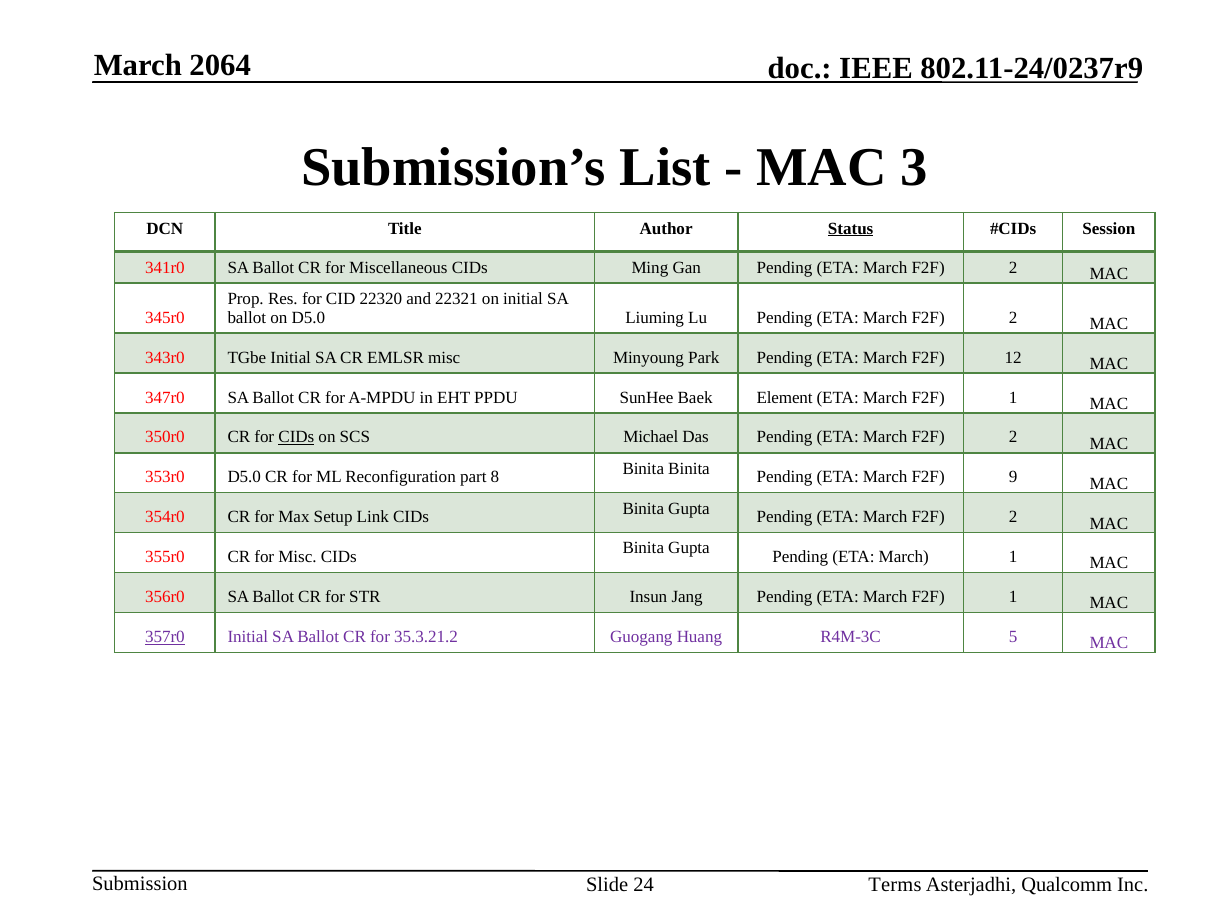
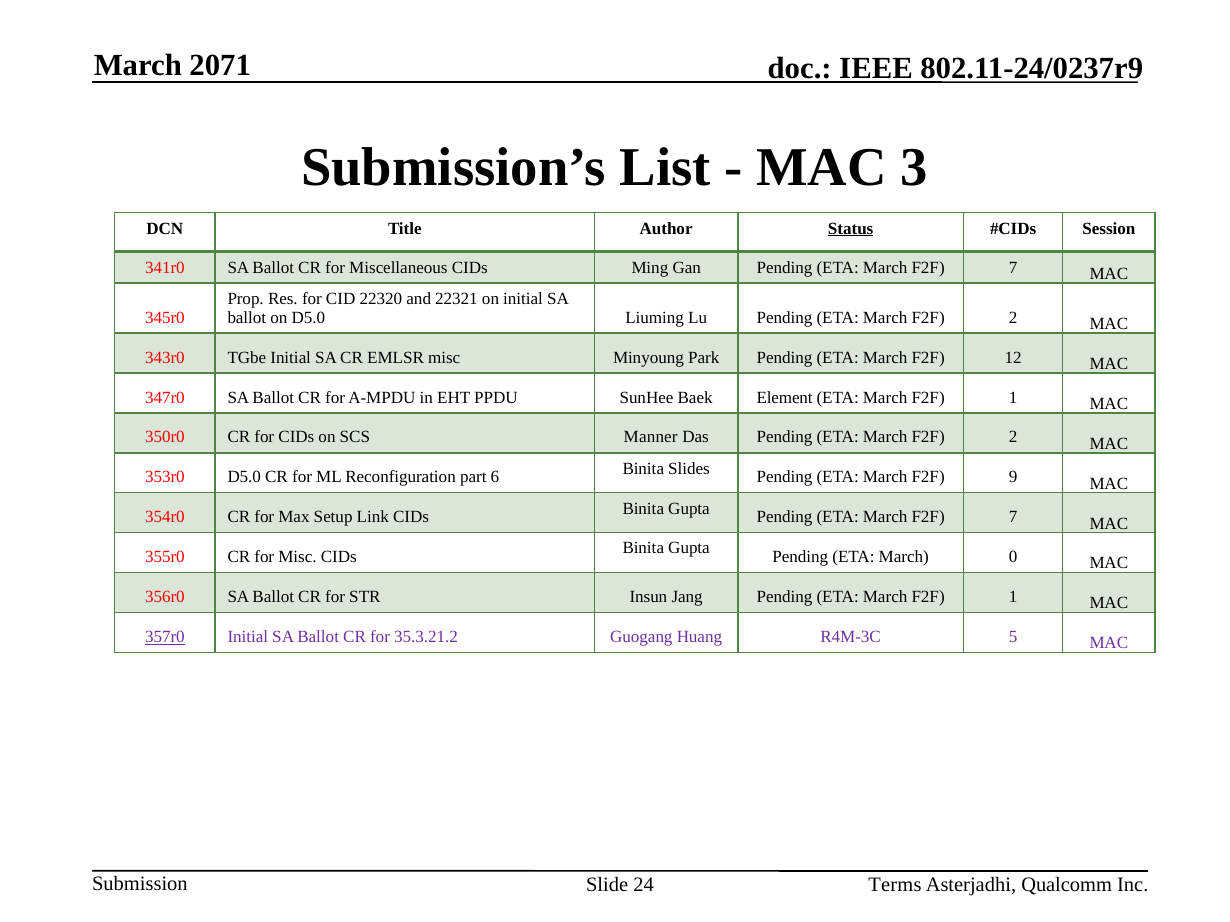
2064: 2064 -> 2071 (220, 65)
2: 2 -> 7 (1013, 268)
CIDs underline: present -> none (296, 438)
Michael: Michael -> Manner (651, 438)
Binita Binita: Binita -> Slides (689, 469)
8: 8 -> 6 (495, 478)
2: 2 -> 7 (1013, 517)
March 1: 1 -> 0 (1013, 557)
